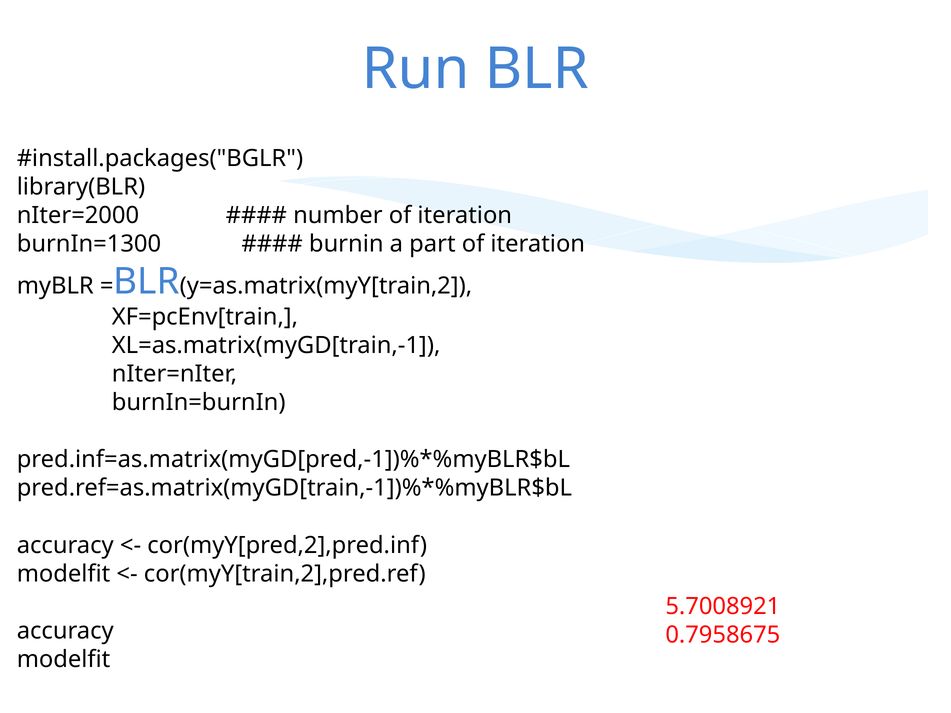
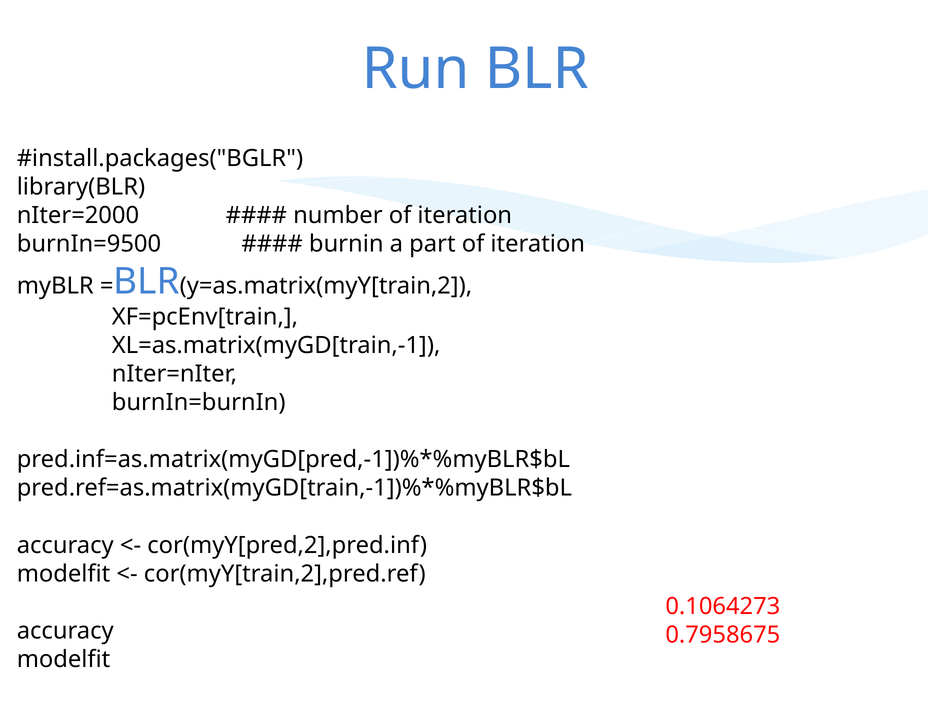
burnIn=1300: burnIn=1300 -> burnIn=9500 (89, 244)
5.7008921: 5.7008921 -> 0.1064273 (723, 607)
